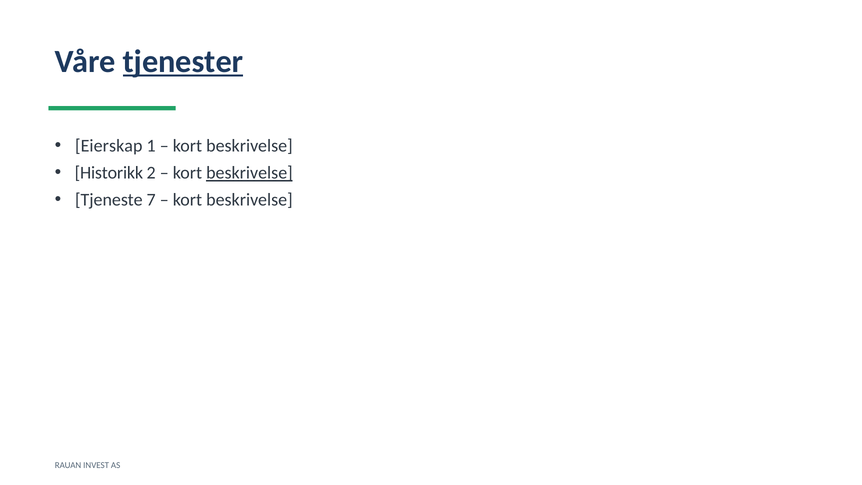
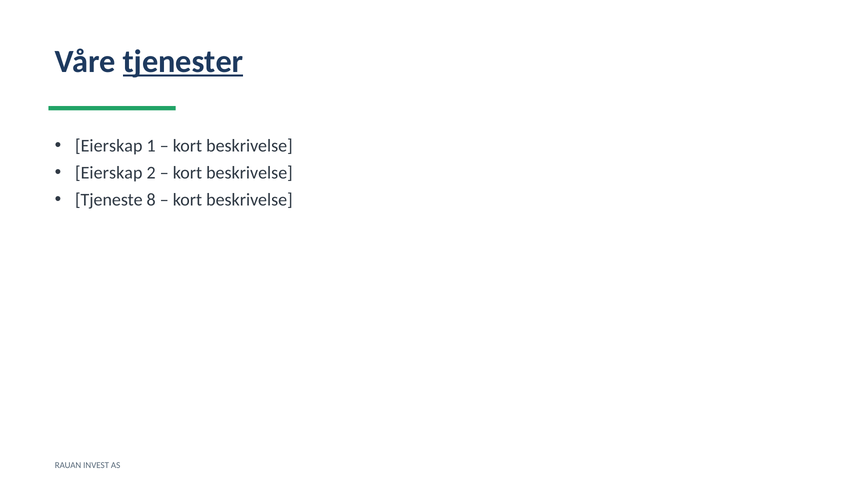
Historikk: Historikk -> Eierskap (109, 173)
beskrivelse underline: present -> none (249, 173)
7: 7 -> 8 (151, 200)
